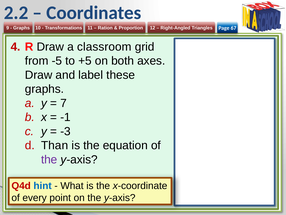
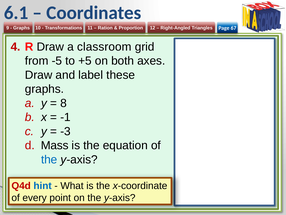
2.2: 2.2 -> 6.1 (16, 13)
7: 7 -> 8 (63, 103)
Than: Than -> Mass (55, 145)
the colour: purple -> blue (49, 159)
